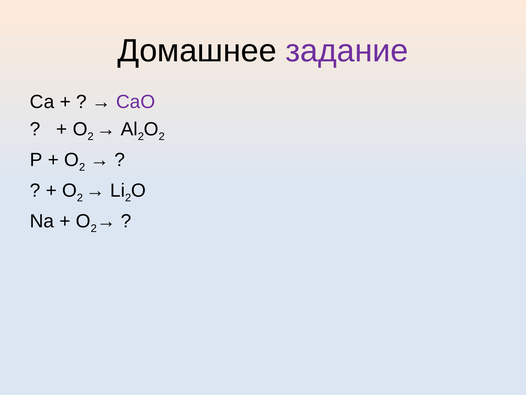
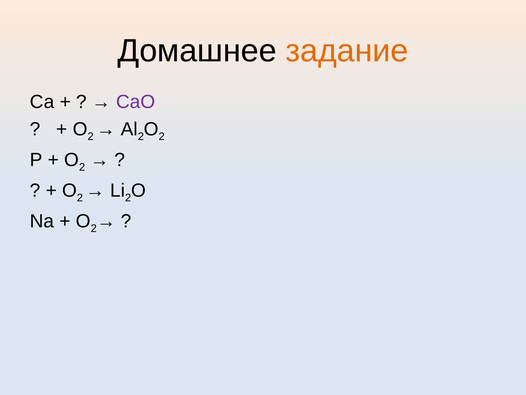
задание colour: purple -> orange (347, 51)
